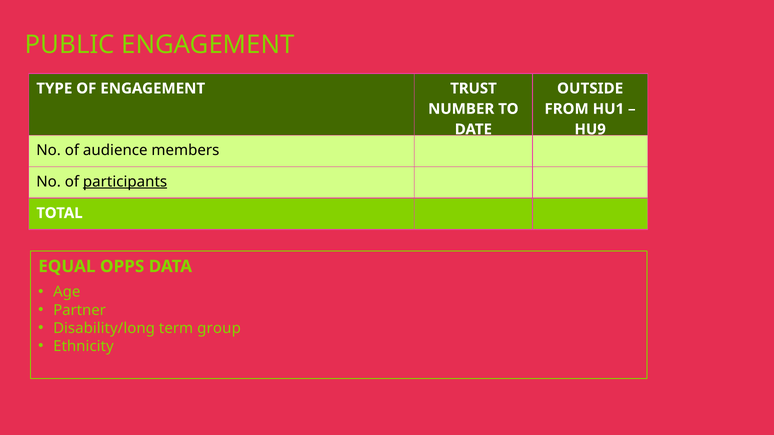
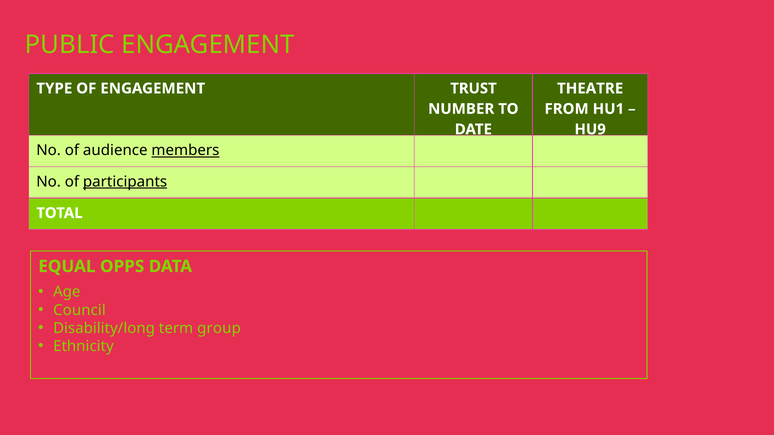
OUTSIDE: OUTSIDE -> THEATRE (590, 88)
members underline: none -> present (185, 150)
Partner: Partner -> Council (79, 310)
